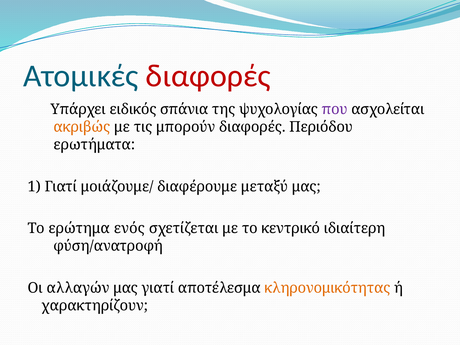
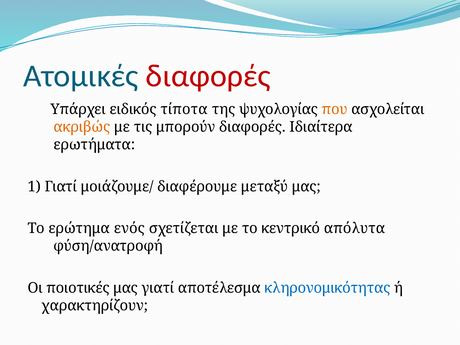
σπάνια: σπάνια -> τίποτα (184, 109)
που colour: purple -> orange (335, 109)
Περιόδου: Περιόδου -> Ιδιαίτερα (321, 127)
ιδιαίτερη: ιδιαίτερη -> απόλυτα (354, 228)
αλλαγών: αλλαγών -> ποιοτικές (78, 288)
κληρονομικότητας colour: orange -> blue (327, 288)
